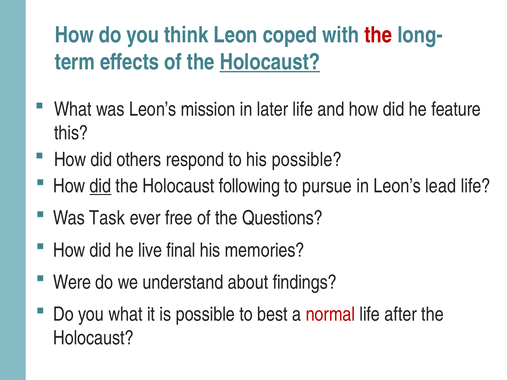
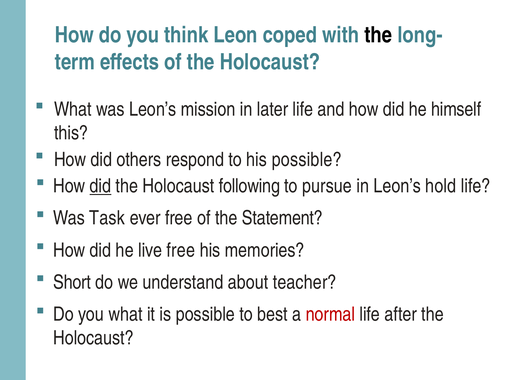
the colour: red -> black (378, 35)
Holocaust underline: present -> none (270, 62)
feature: feature -> himself (456, 110)
lead: lead -> hold (441, 186)
Questions: Questions -> Statement (282, 218)
live final: final -> free (181, 250)
Were: Were -> Short (72, 283)
findings: findings -> teacher (305, 283)
